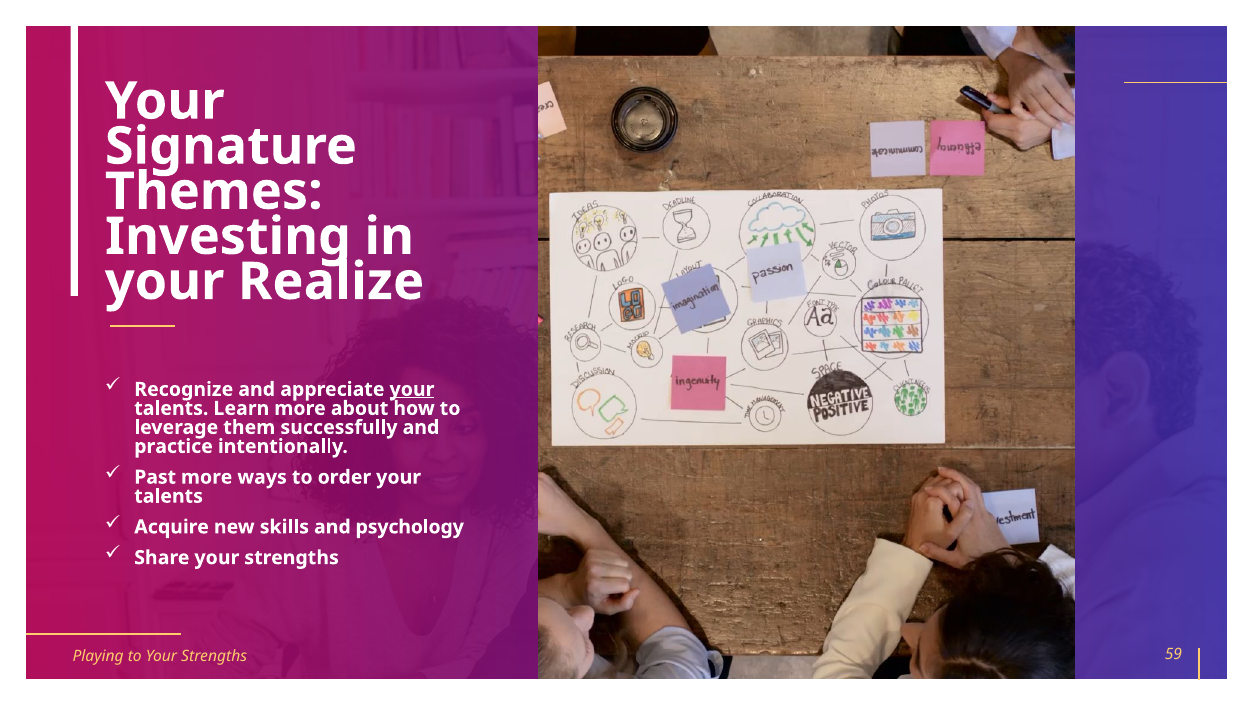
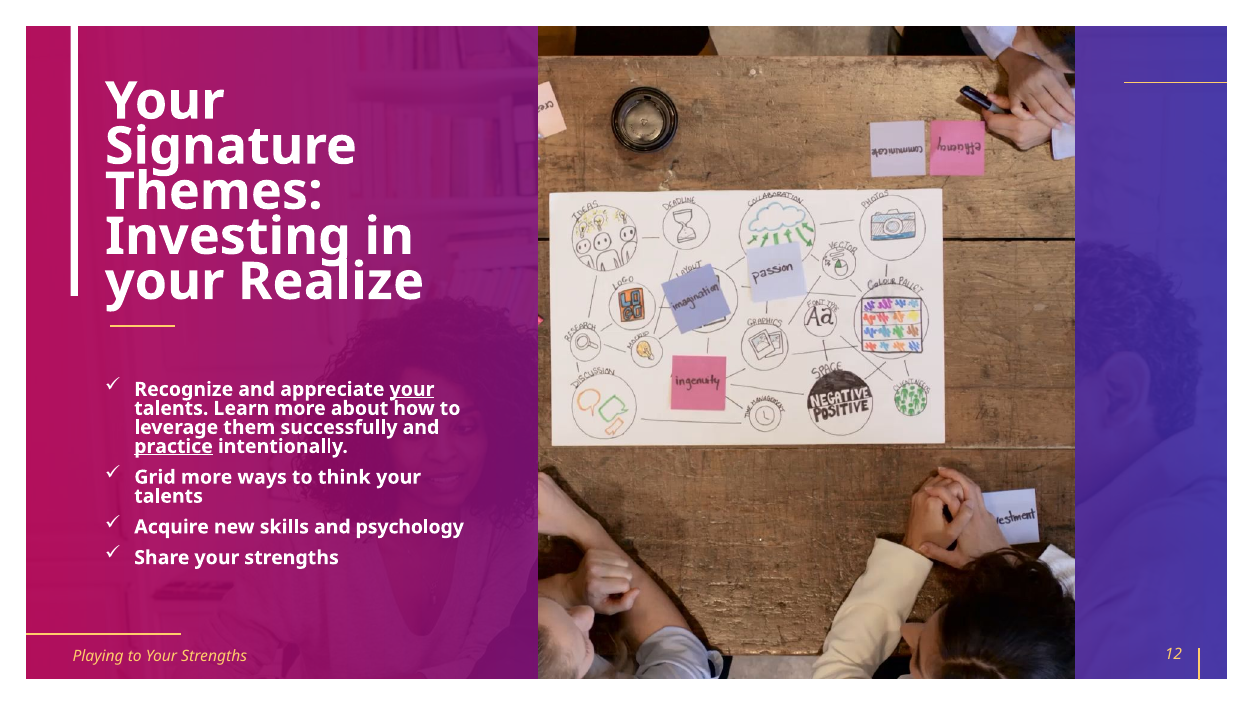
practice underline: none -> present (174, 446)
Past: Past -> Grid (155, 477)
order: order -> think (344, 477)
59: 59 -> 12 (1173, 654)
